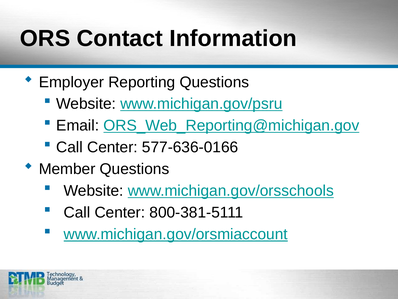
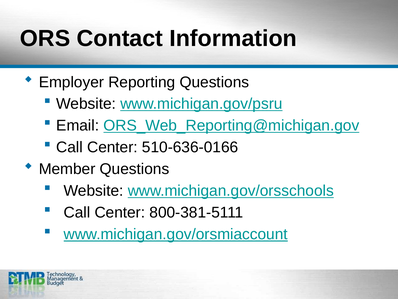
577-636-0166: 577-636-0166 -> 510-636-0166 (190, 147)
